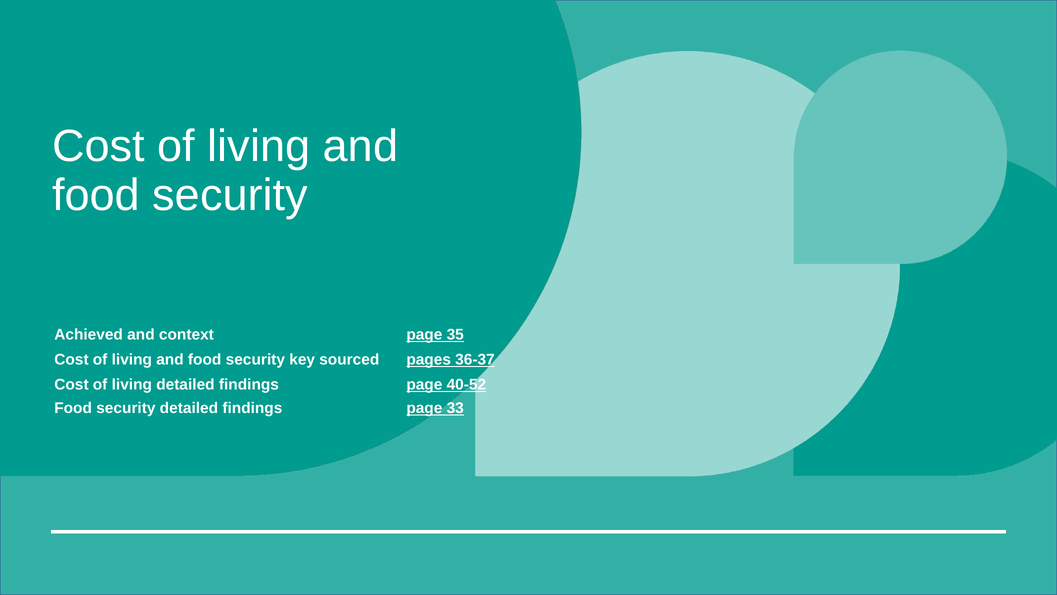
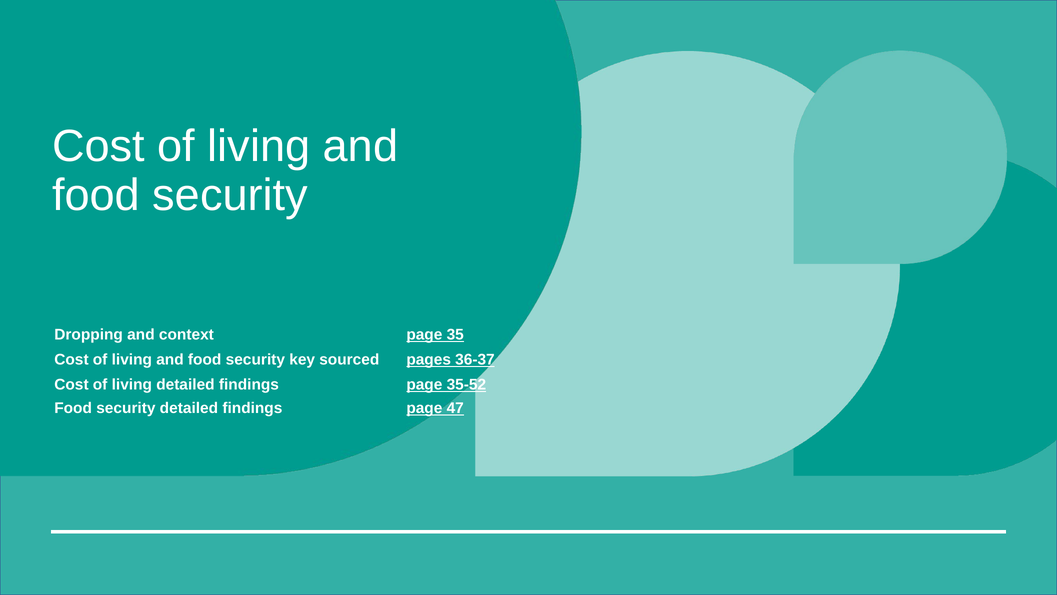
Achieved: Achieved -> Dropping (89, 334)
40-52: 40-52 -> 35-52 (466, 384)
33: 33 -> 47 (455, 408)
